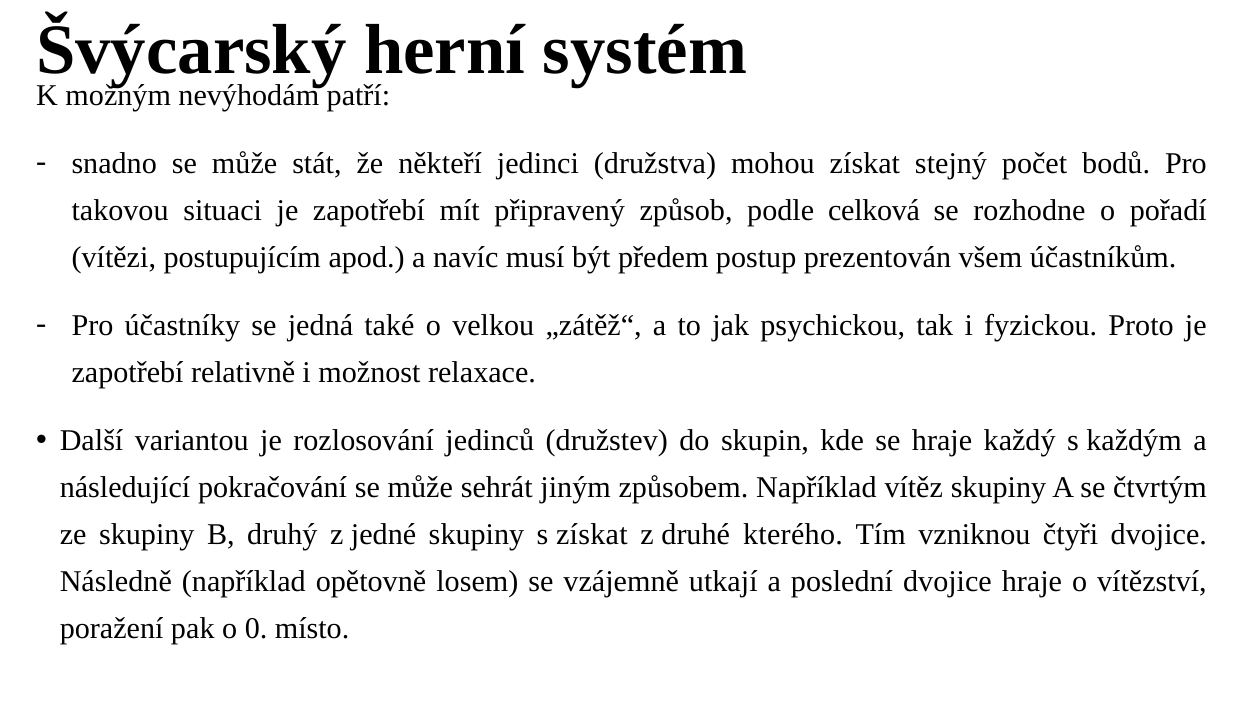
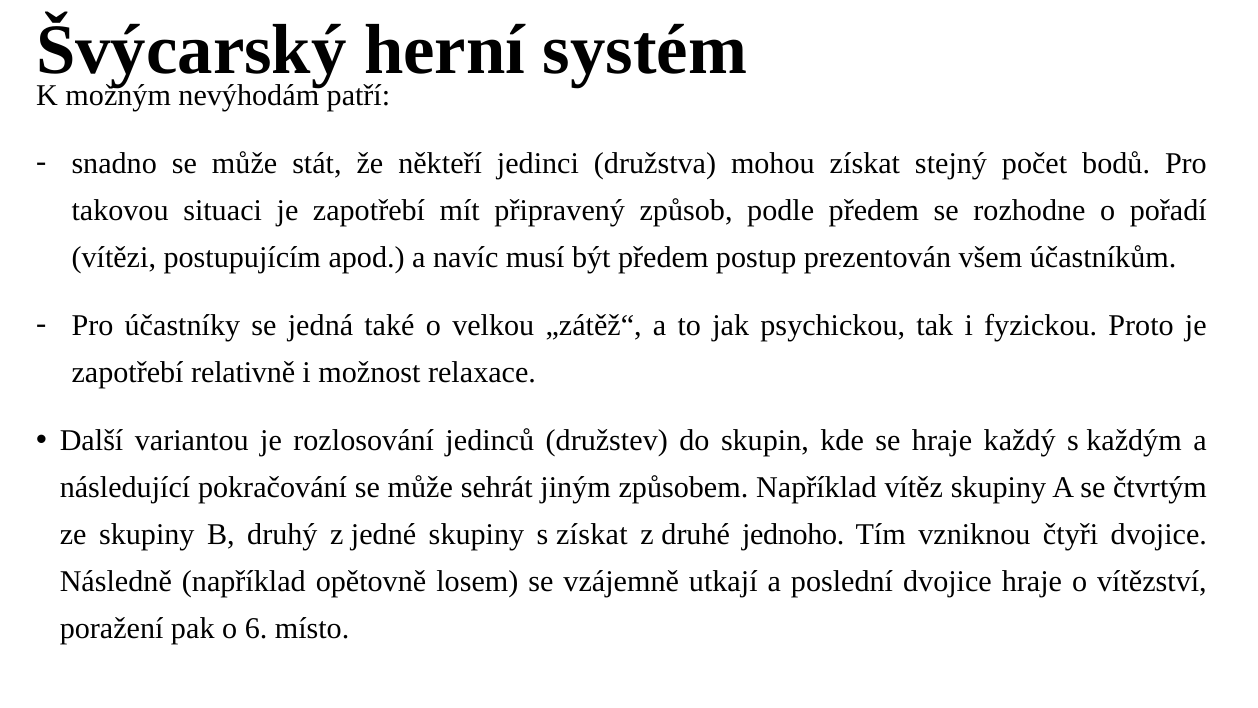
podle celková: celková -> předem (874, 211)
kterého: kterého -> jednoho (793, 534)
0: 0 -> 6 (256, 628)
